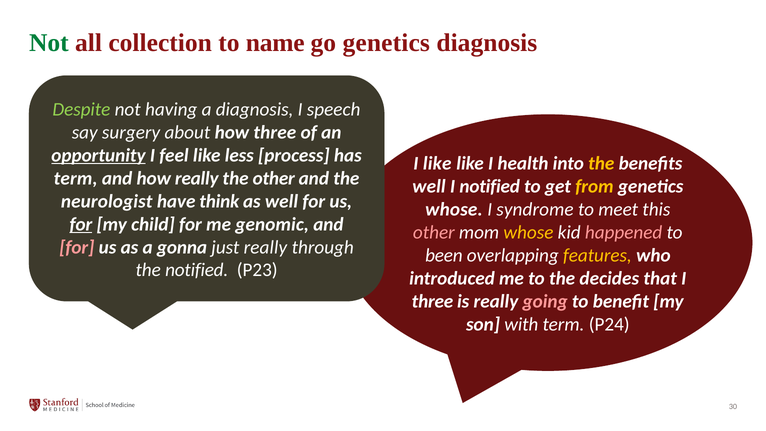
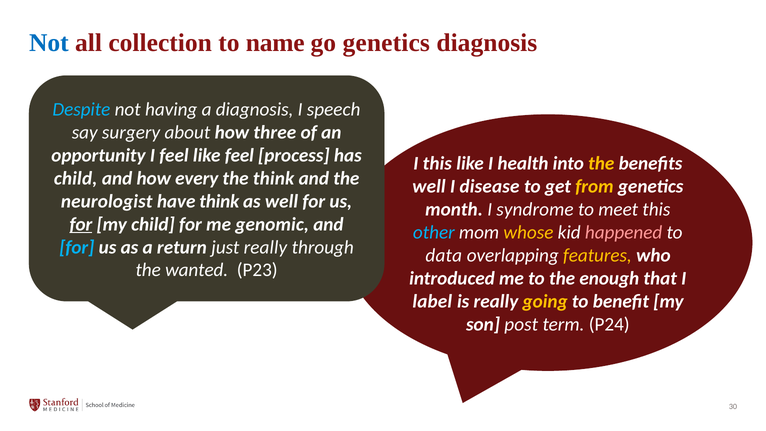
Not colour: green -> blue (49, 43)
Despite colour: light green -> light blue (81, 109)
opportunity underline: present -> none (98, 155)
like less: less -> feel (239, 155)
I like: like -> this (437, 163)
term: term -> child (76, 178)
how really: really -> every (197, 178)
the other: other -> think (274, 178)
I notified: notified -> disease (490, 186)
whose: whose -> month (454, 209)
other colour: pink -> light blue (434, 232)
for colour: pink -> light blue (77, 247)
gonna: gonna -> return (182, 247)
been: been -> data (444, 255)
the notified: notified -> wanted (197, 270)
decides: decides -> enough (609, 278)
three: three -> label (432, 301)
going colour: pink -> yellow (545, 301)
with: with -> post (521, 324)
